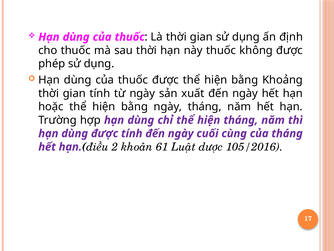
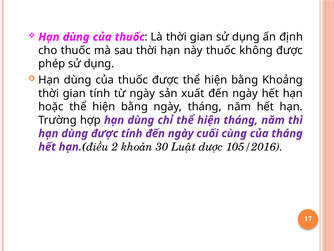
61: 61 -> 30 (162, 147)
